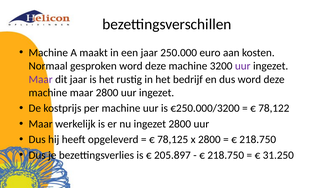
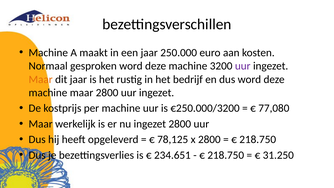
Maar colour: purple -> orange (41, 79)
78,122: 78,122 -> 77,080 (274, 108)
205.897: 205.897 -> 234.651 (172, 155)
